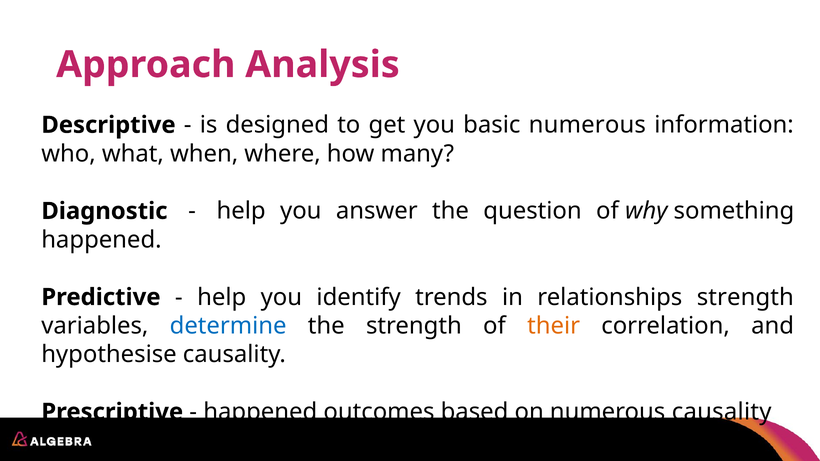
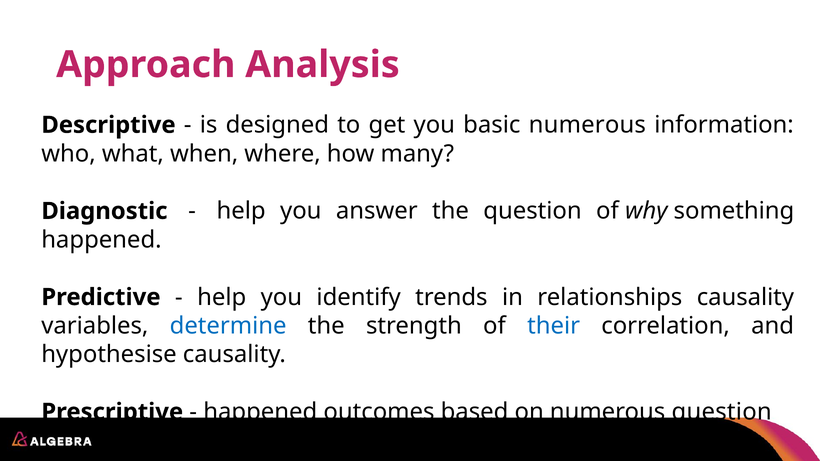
relationships strength: strength -> causality (745, 297)
their colour: orange -> blue (554, 326)
numerous causality: causality -> question (722, 412)
